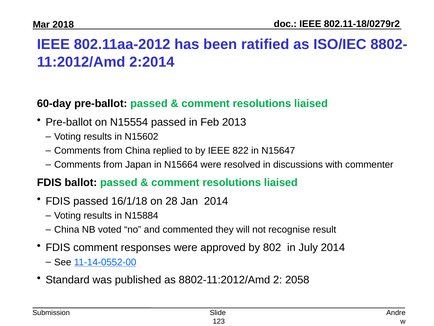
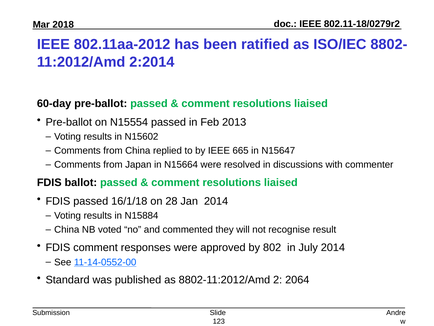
822: 822 -> 665 (241, 151)
2058: 2058 -> 2064 (297, 280)
